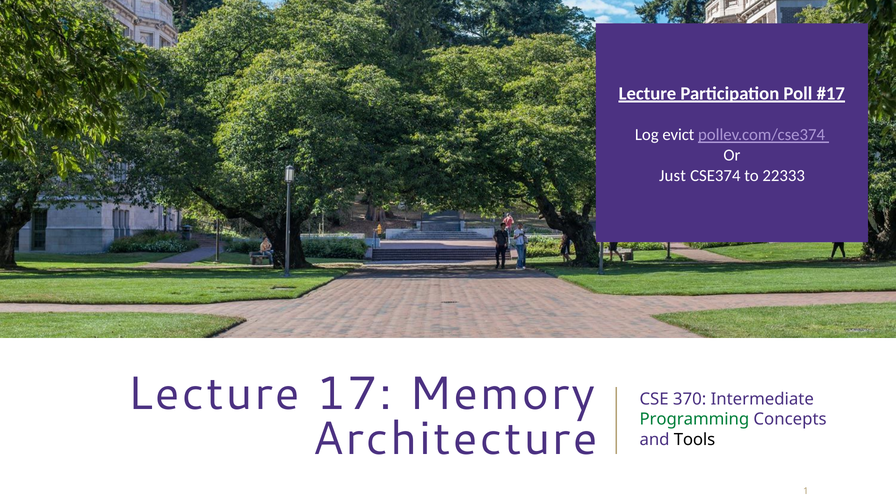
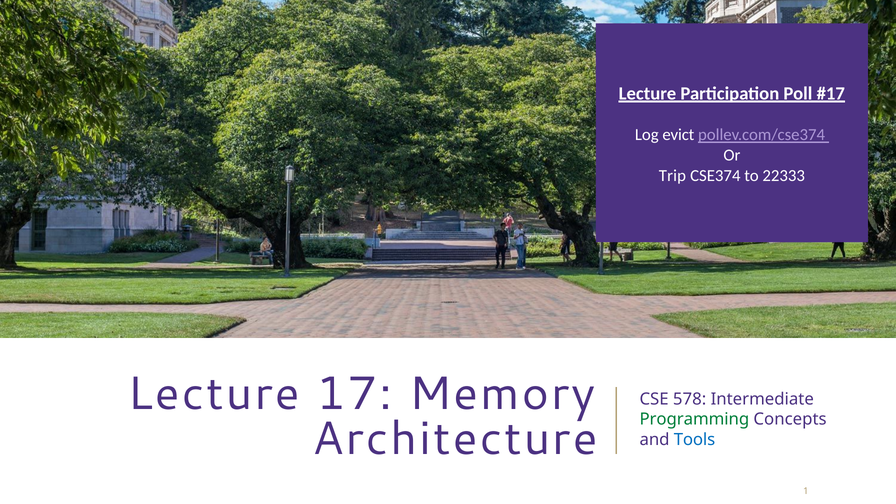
Just: Just -> Trip (672, 176)
370: 370 -> 578 (690, 399)
Tools colour: black -> blue (694, 440)
